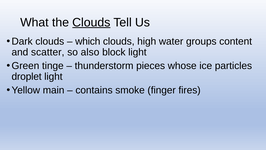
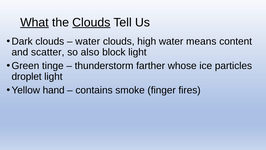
What underline: none -> present (34, 22)
which: which -> water (88, 41)
groups: groups -> means (201, 41)
pieces: pieces -> farther (151, 66)
main: main -> hand (54, 90)
